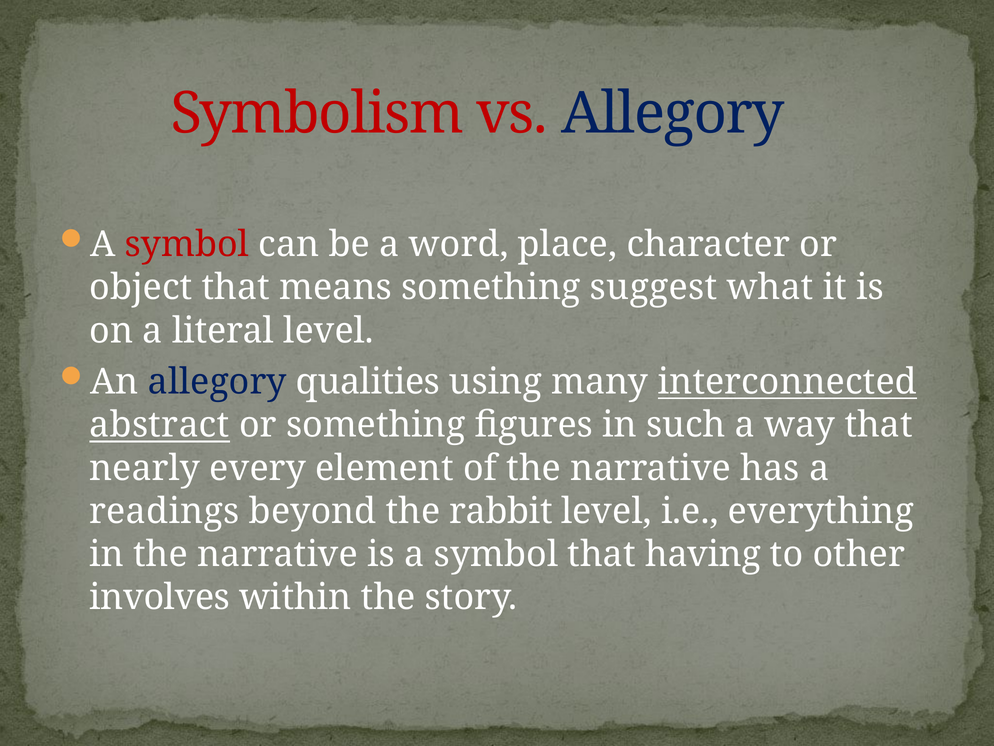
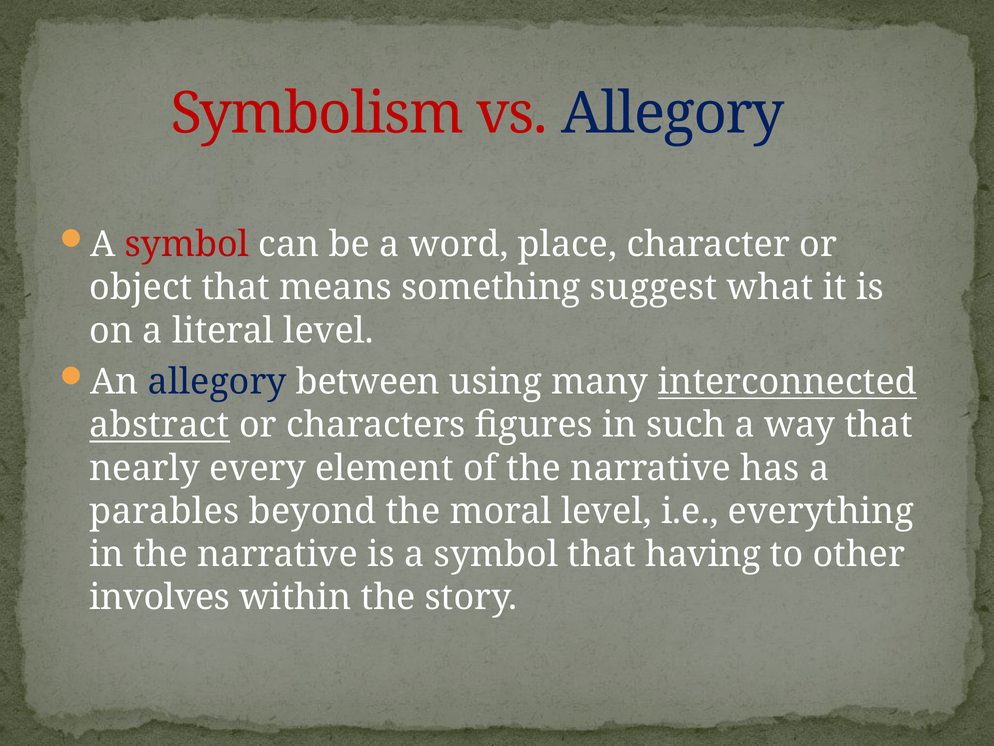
qualities: qualities -> between (368, 382)
or something: something -> characters (376, 425)
readings: readings -> parables (164, 511)
rabbit: rabbit -> moral (501, 511)
